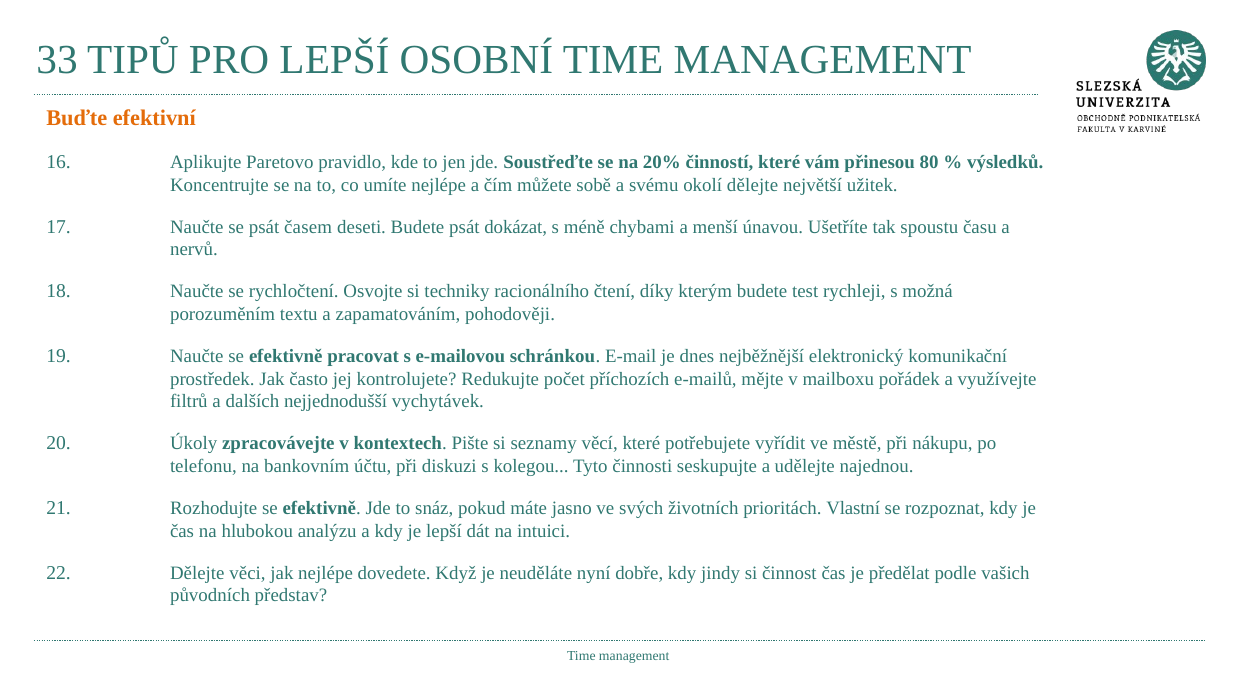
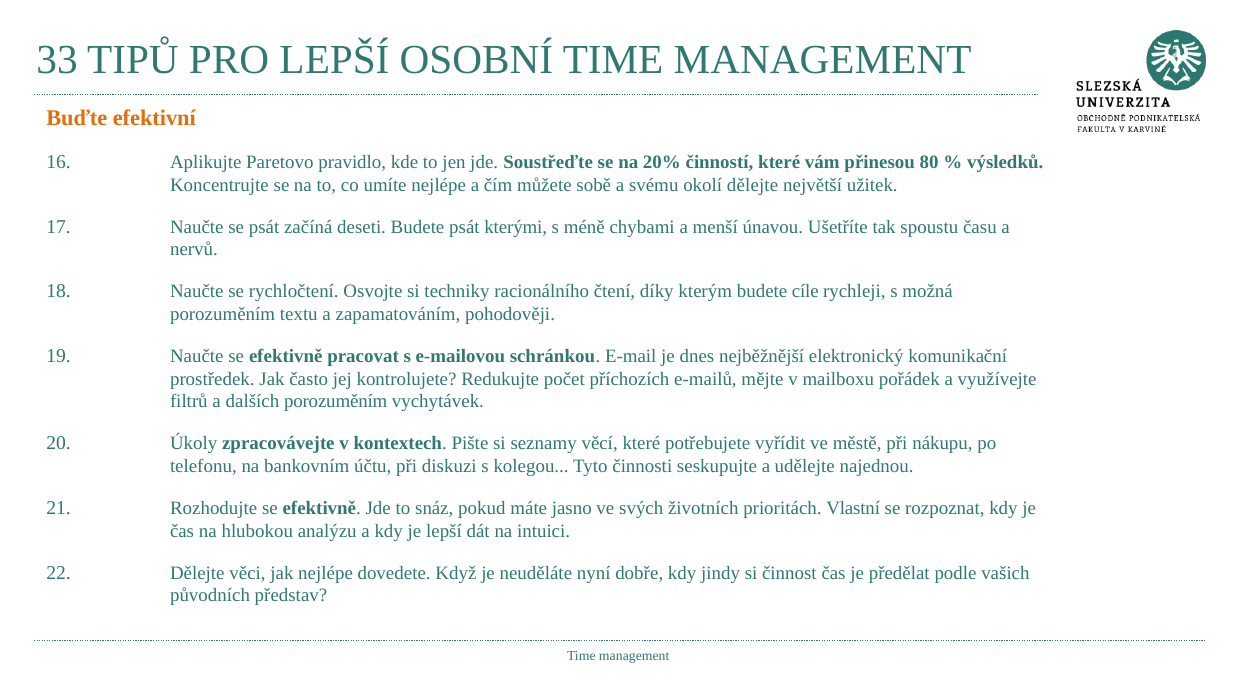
časem: časem -> začíná (308, 227)
dokázat: dokázat -> kterými (516, 227)
test: test -> cíle (805, 292)
dalších nejjednodušší: nejjednodušší -> porozuměním (336, 402)
